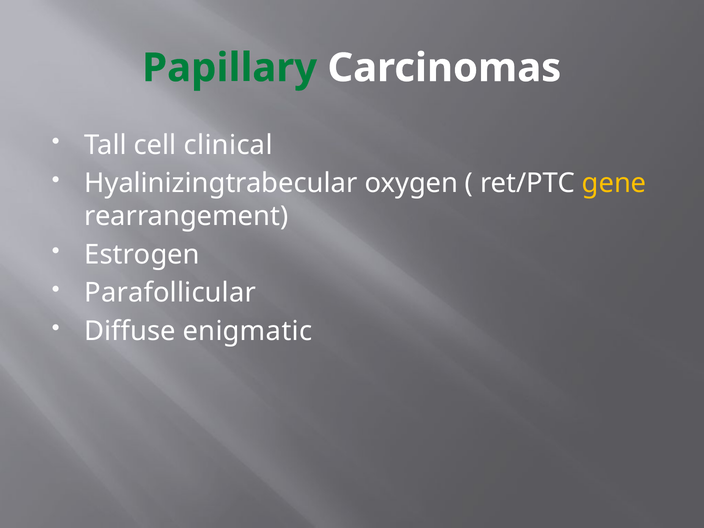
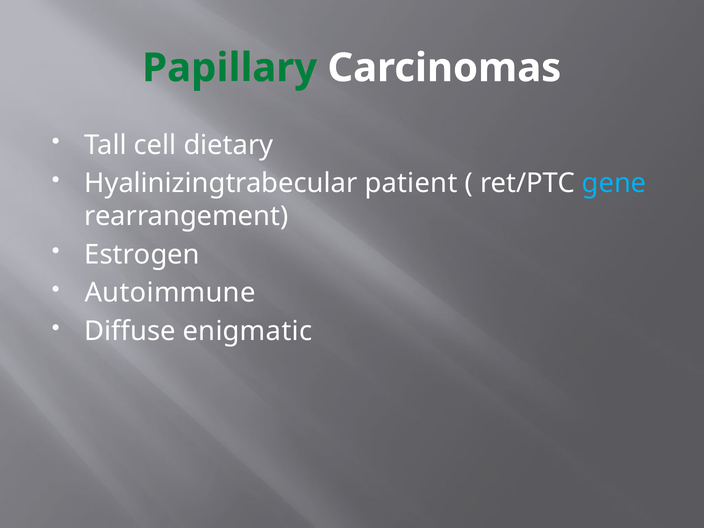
clinical: clinical -> dietary (228, 145)
oxygen: oxygen -> patient (411, 183)
gene colour: yellow -> light blue (614, 183)
Parafollicular: Parafollicular -> Autoimmune (170, 293)
